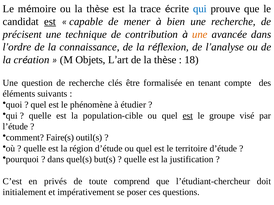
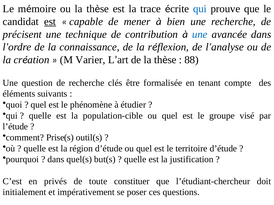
une colour: orange -> blue (200, 34)
Objets: Objets -> Varier (90, 60)
18: 18 -> 88 (192, 60)
est underline: present -> none (188, 116)
Faire(s: Faire(s -> Prise(s (60, 138)
comprend: comprend -> constituer (132, 182)
